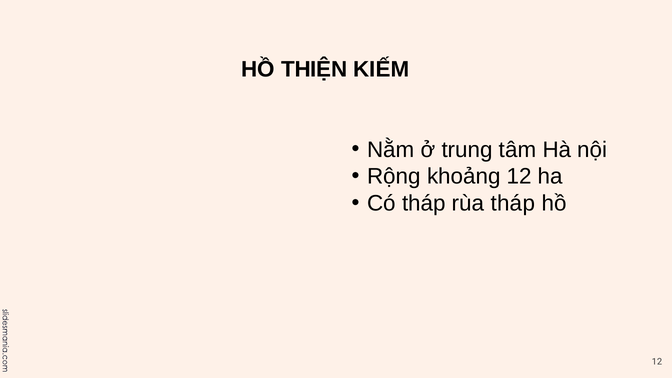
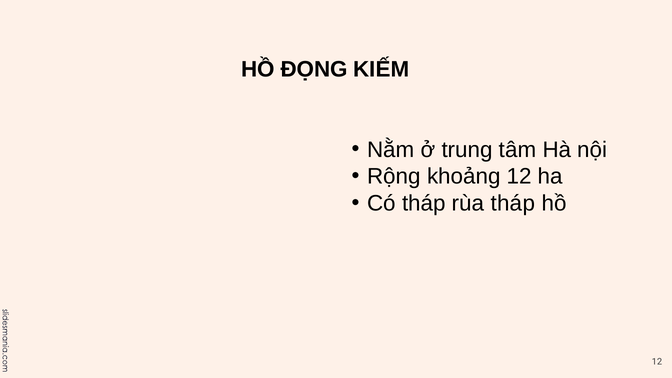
THIỆN: THIỆN -> ĐỌNG (314, 69)
